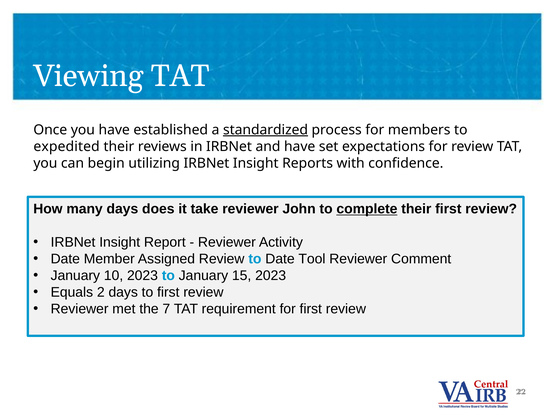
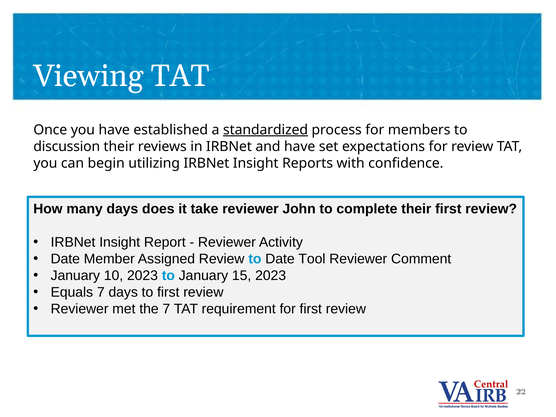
expedited: expedited -> discussion (67, 146)
complete underline: present -> none (367, 209)
Equals 2: 2 -> 7 (101, 292)
